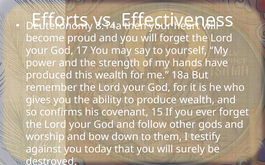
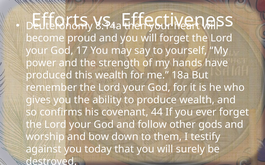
15: 15 -> 44 (157, 113)
